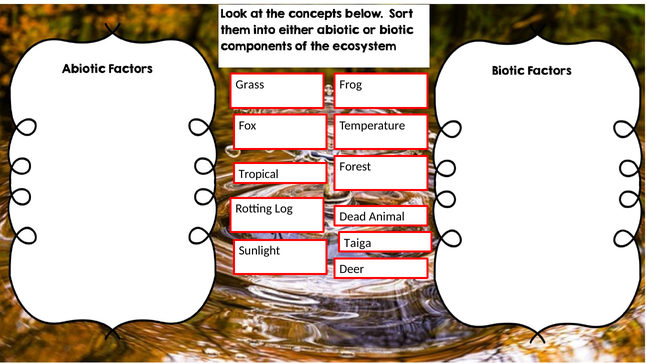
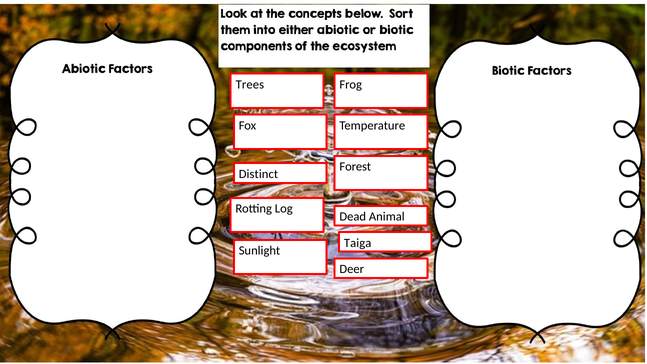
Grass: Grass -> Trees (250, 84)
Tropical: Tropical -> Distinct (258, 174)
